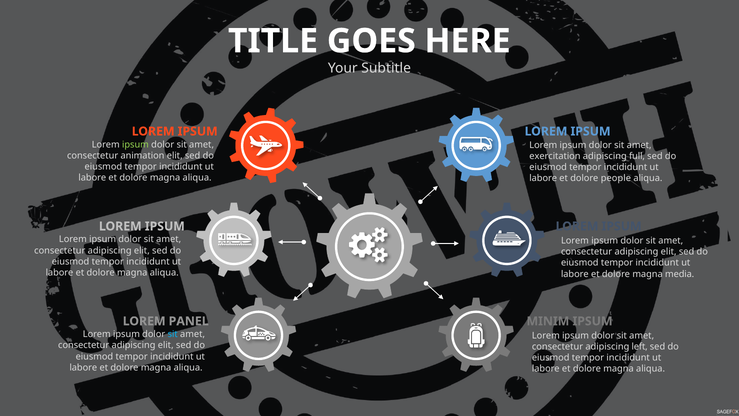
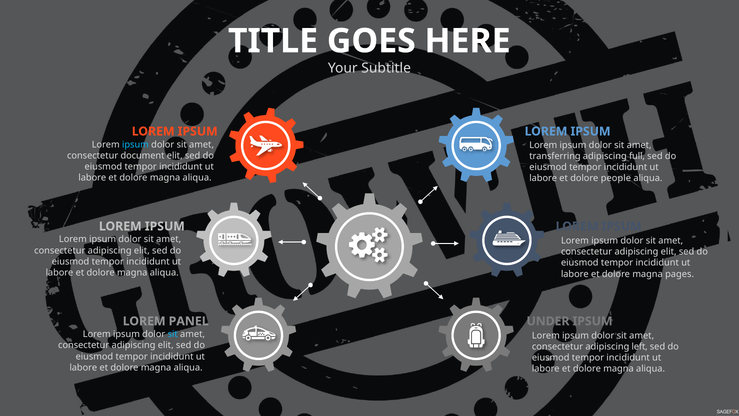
ipsum colour: light green -> light blue (135, 144)
animation: animation -> document (143, 155)
exercitation: exercitation -> transferring (555, 156)
media: media -> pages (680, 274)
MINIM: MINIM -> UNDER (548, 321)
